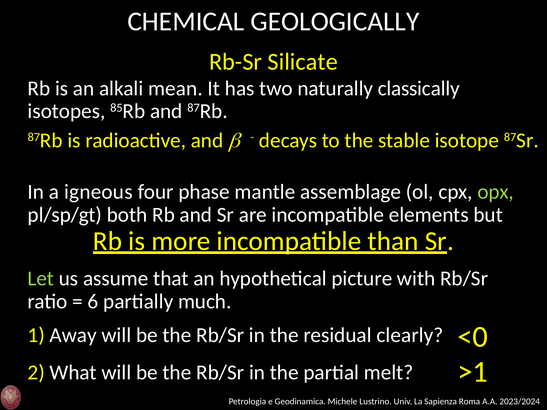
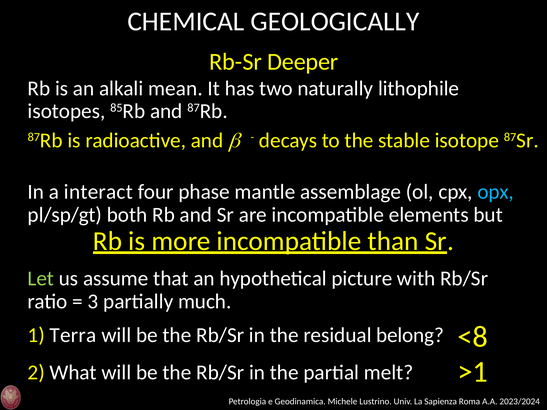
Silicate: Silicate -> Deeper (303, 62)
classically: classically -> lithophile (419, 88)
igneous: igneous -> interact (98, 192)
opx colour: light green -> light blue (496, 192)
6: 6 -> 3 (93, 302)
<0: <0 -> <8 (473, 337)
Away: Away -> Terra (73, 335)
clearly: clearly -> belong (410, 335)
